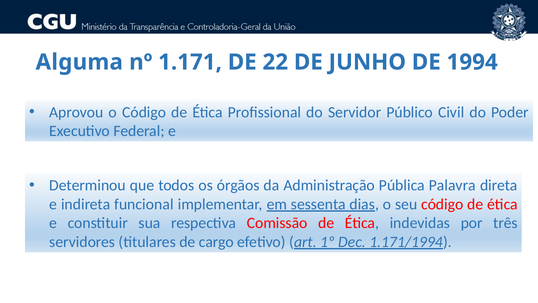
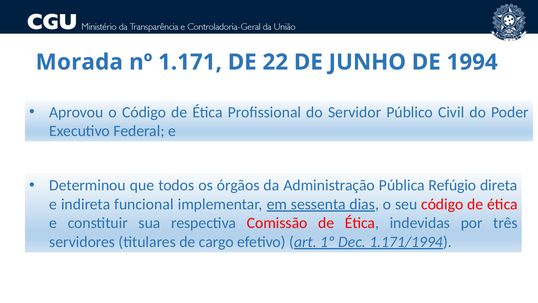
Alguma: Alguma -> Morada (79, 62)
Palavra: Palavra -> Refúgio (452, 185)
